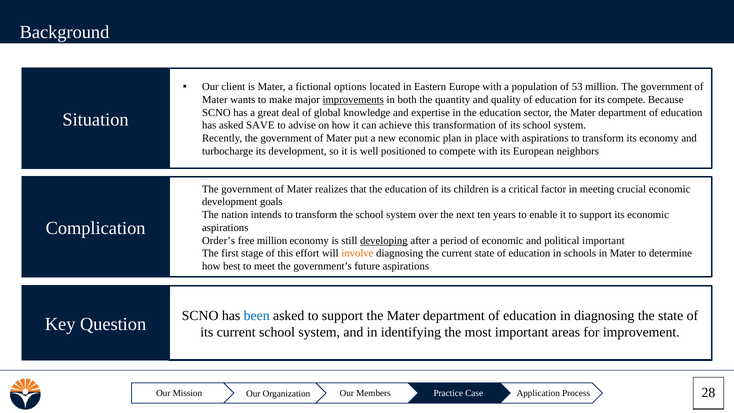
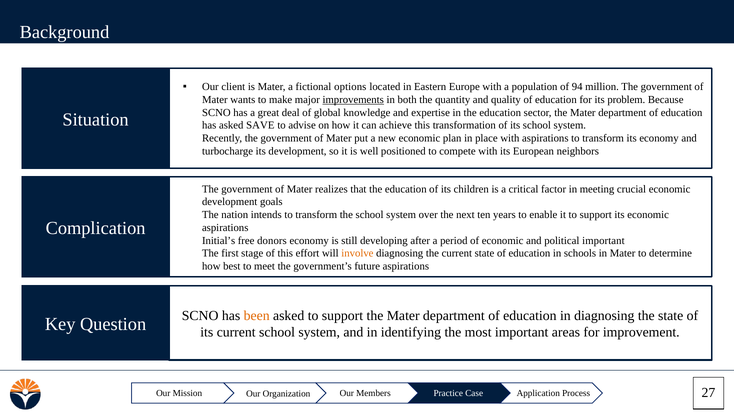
53: 53 -> 94 (577, 87)
its compete: compete -> problem (626, 100)
Order’s: Order’s -> Initial’s (219, 240)
free million: million -> donors (272, 240)
developing underline: present -> none (384, 240)
been colour: blue -> orange (257, 315)
28: 28 -> 27 (708, 393)
